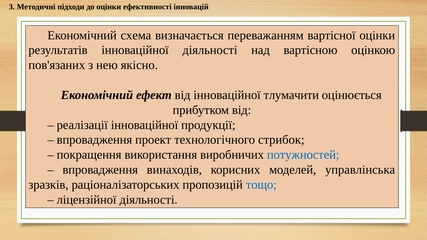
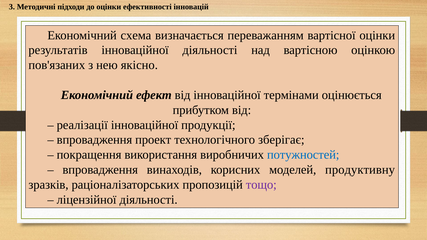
тлумачити: тлумачити -> термінами (291, 95)
стрибок: стрибок -> зберігає (281, 140)
управлінська: управлінська -> продуктивну (360, 170)
тощо colour: blue -> purple (261, 185)
